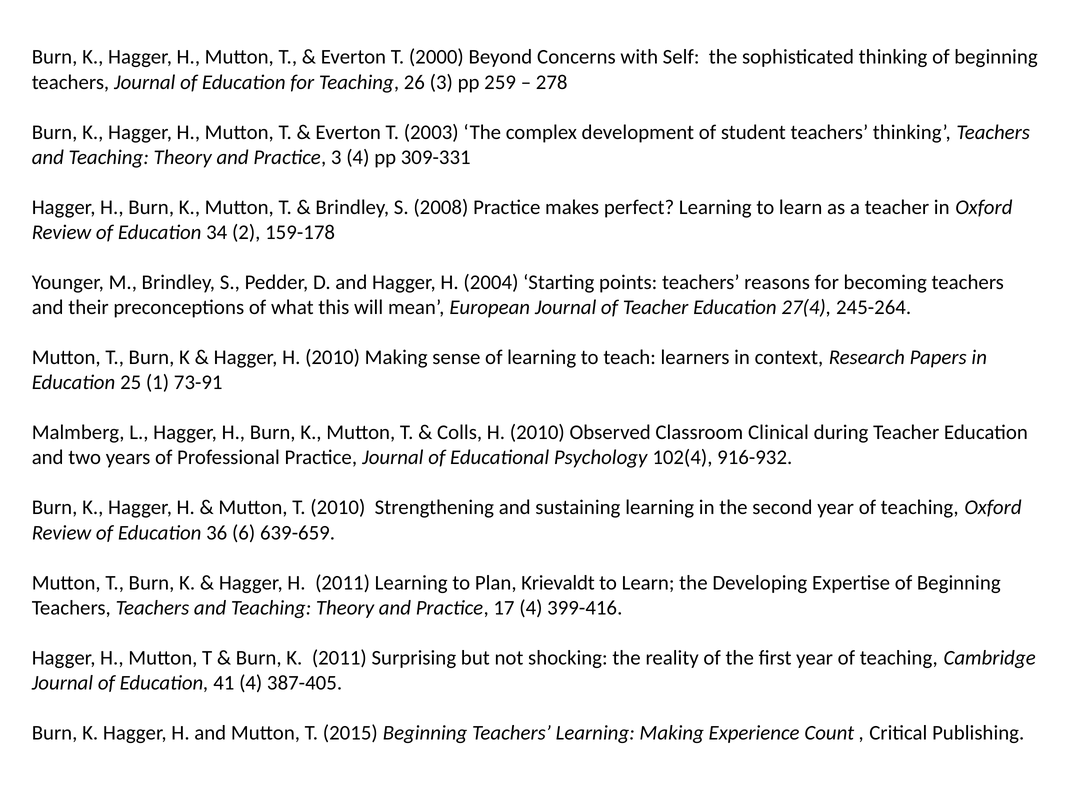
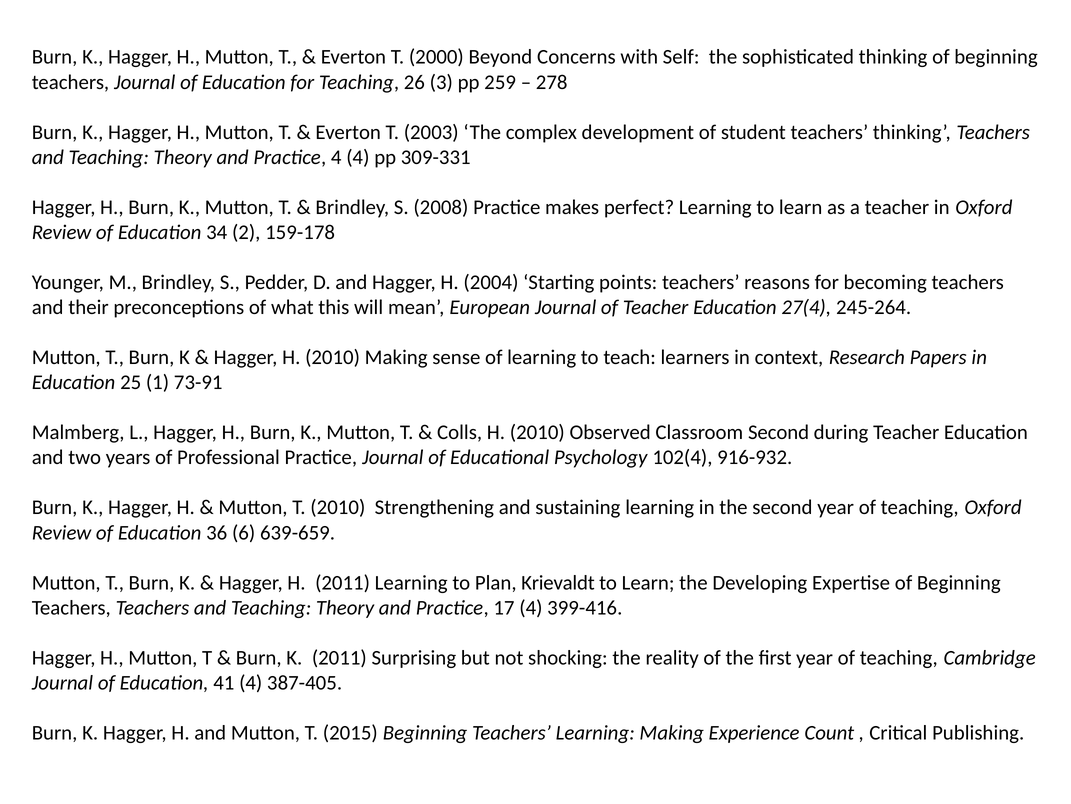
Practice 3: 3 -> 4 (336, 157)
Classroom Clinical: Clinical -> Second (779, 432)
